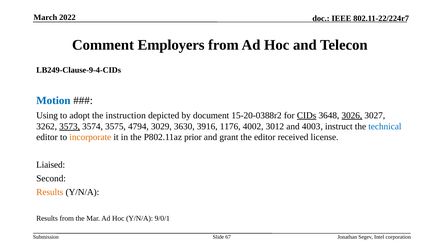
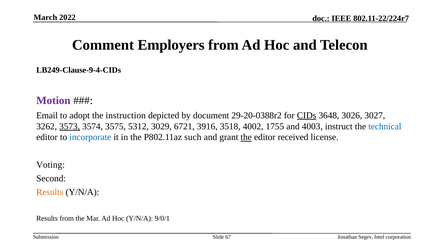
Motion colour: blue -> purple (53, 101)
Using: Using -> Email (47, 116)
15-20-0388r2: 15-20-0388r2 -> 29-20-0388r2 (257, 116)
3026 underline: present -> none (352, 116)
4794: 4794 -> 5312 (138, 127)
3630: 3630 -> 6721 (184, 127)
1176: 1176 -> 3518 (230, 127)
3012: 3012 -> 1755 (275, 127)
incorporate colour: orange -> blue (90, 138)
prior: prior -> such (193, 138)
the underline: none -> present (246, 138)
Liaised: Liaised -> Voting (51, 165)
